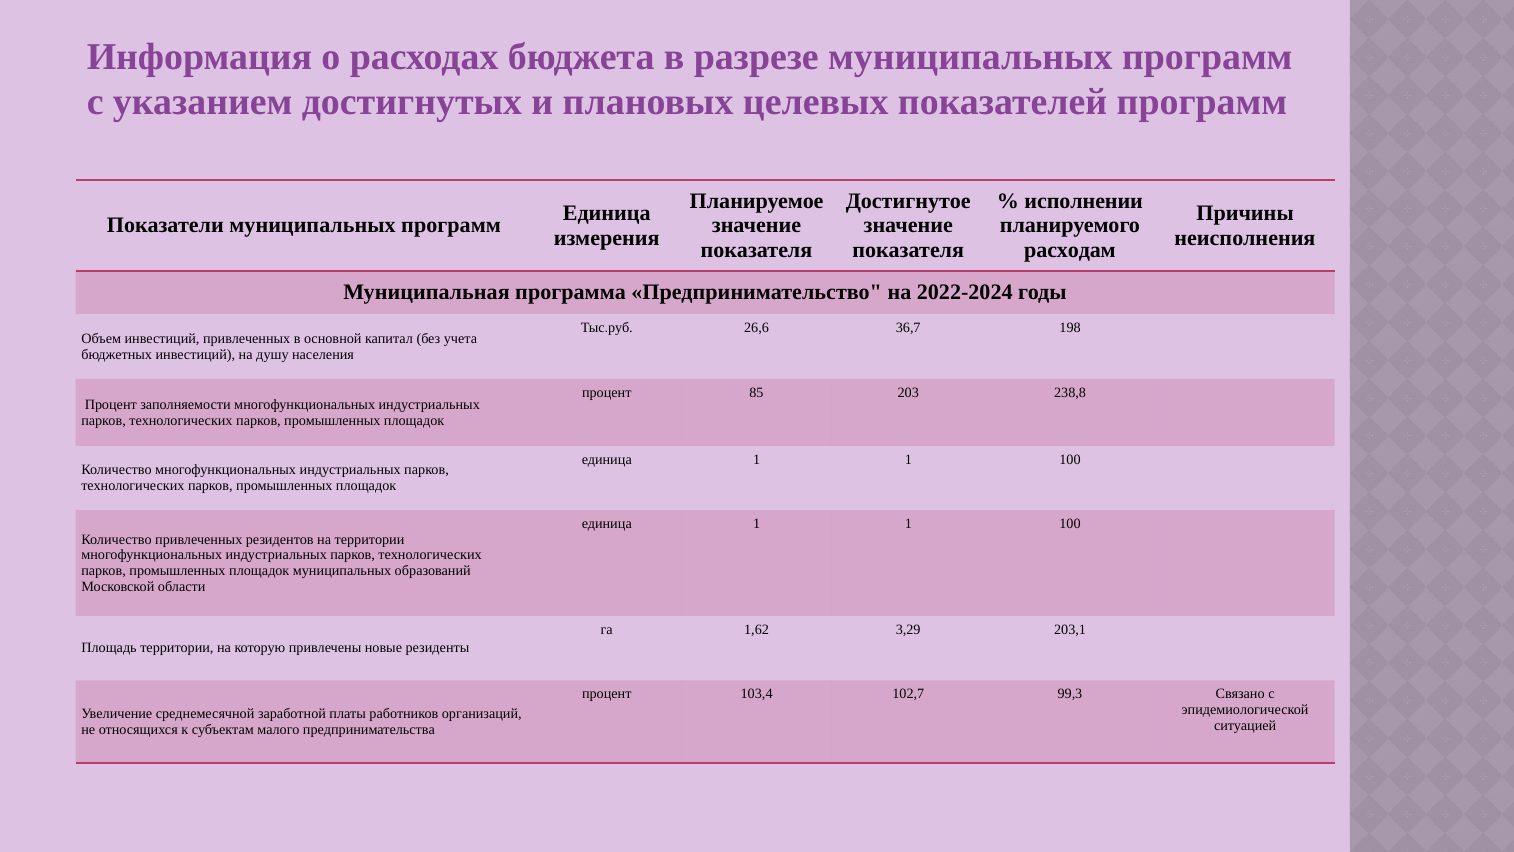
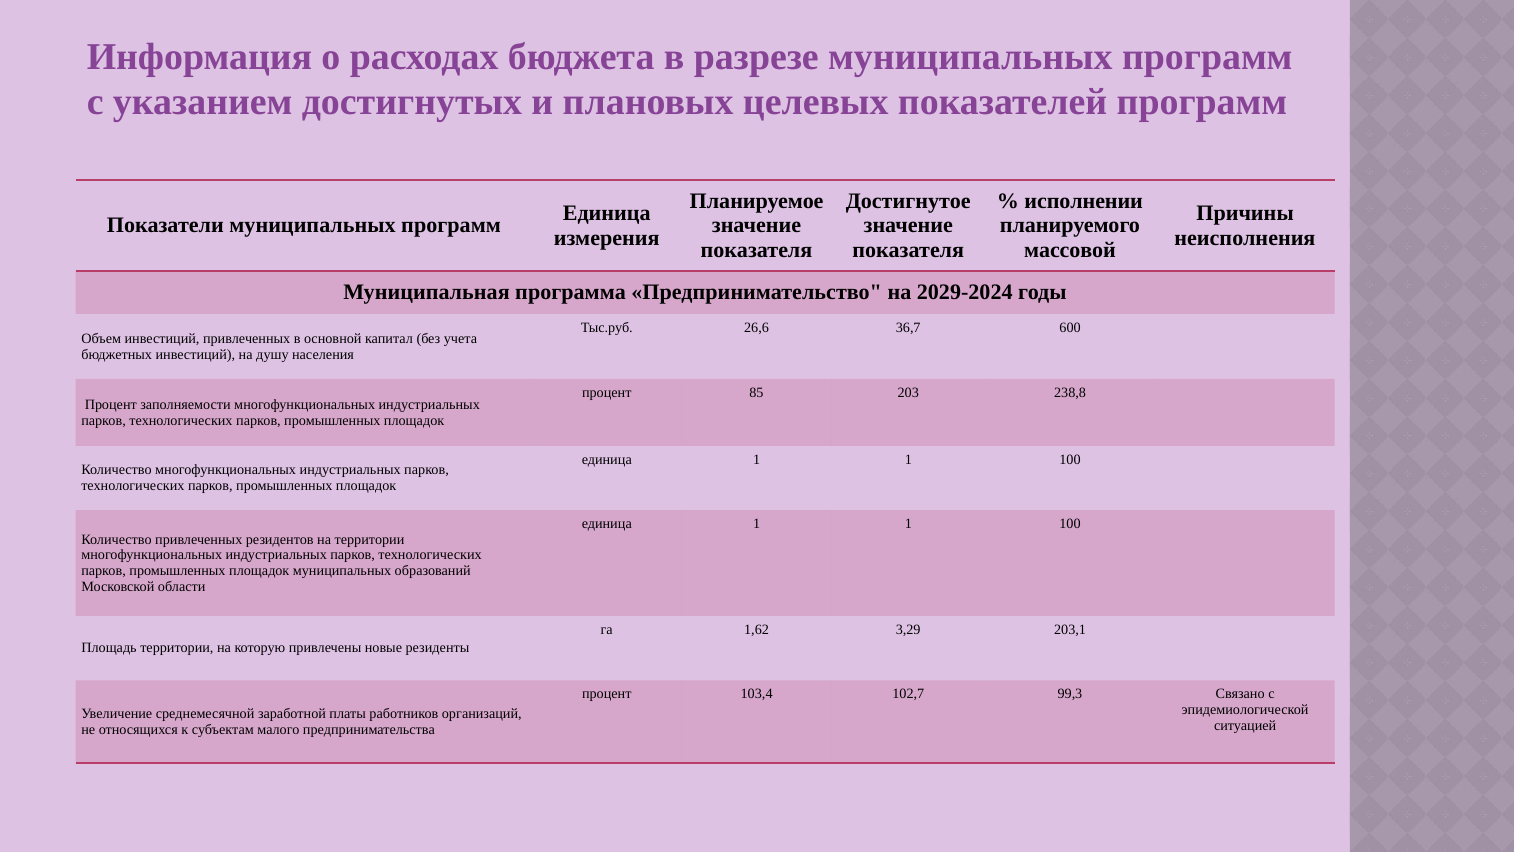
расходам: расходам -> массовой (1070, 250)
2022-2024: 2022-2024 -> 2029-2024 (965, 292)
198: 198 -> 600 (1070, 327)
